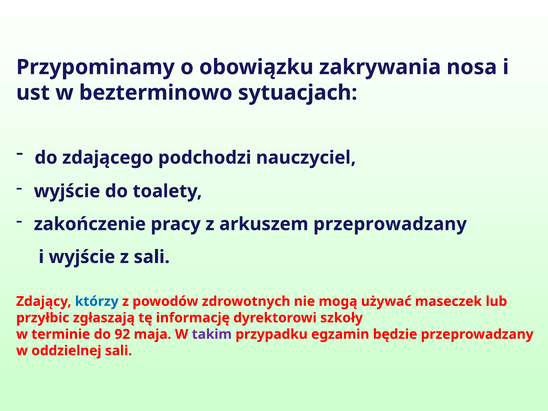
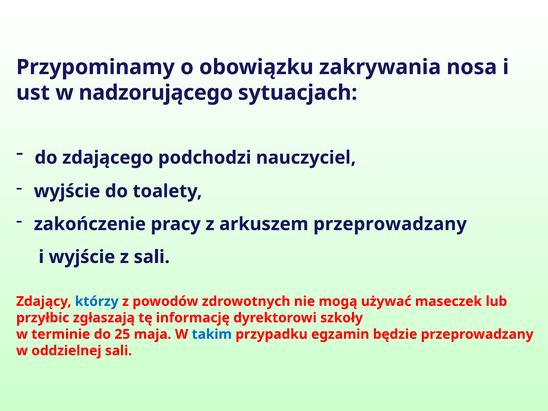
bezterminowo: bezterminowo -> nadzorującego (156, 93)
92: 92 -> 25 (122, 334)
takim colour: purple -> blue (212, 334)
